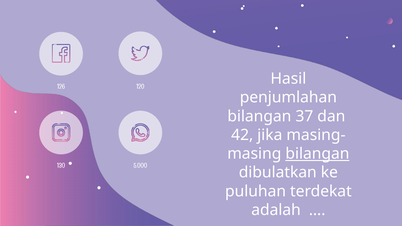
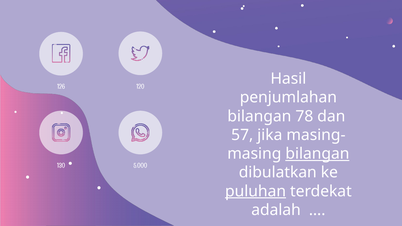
37: 37 -> 78 (304, 116)
42: 42 -> 57 (242, 135)
puluhan underline: none -> present (256, 191)
